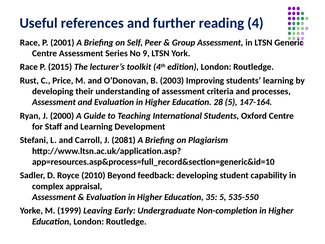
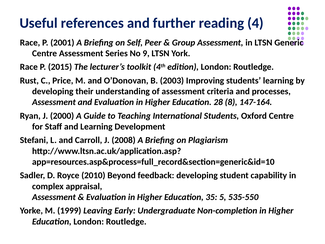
28 5: 5 -> 8 (231, 102)
2081: 2081 -> 2008 (124, 140)
